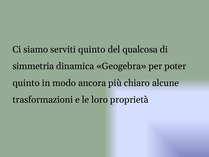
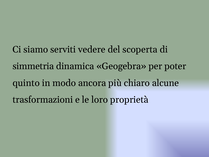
serviti quinto: quinto -> vedere (92, 49)
qualcosa: qualcosa -> scoperta (140, 49)
